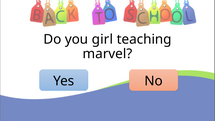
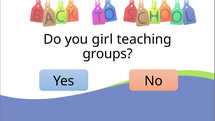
marvel: marvel -> groups (108, 54)
